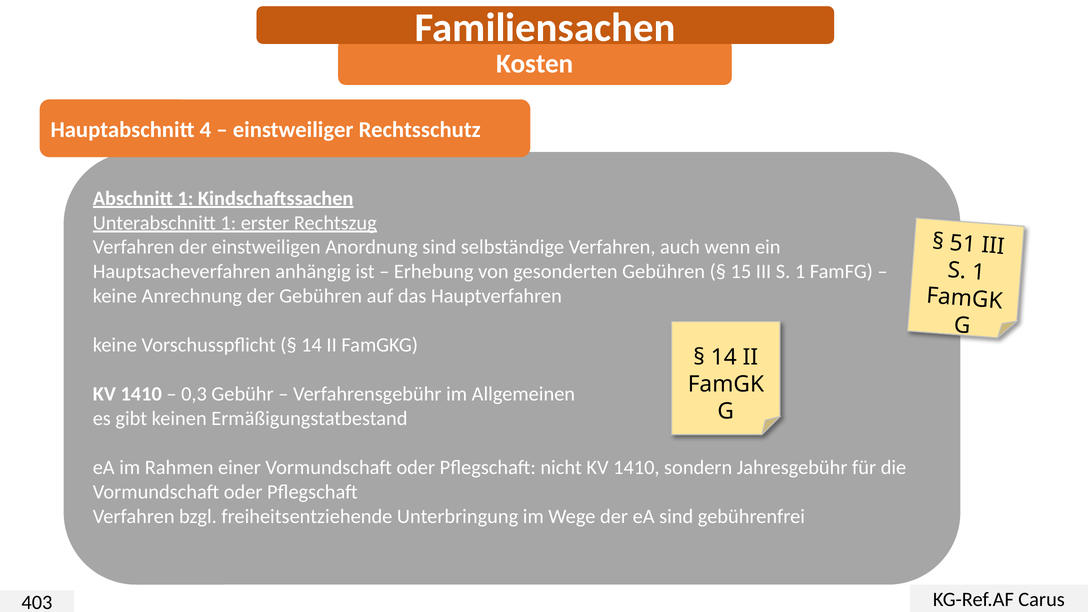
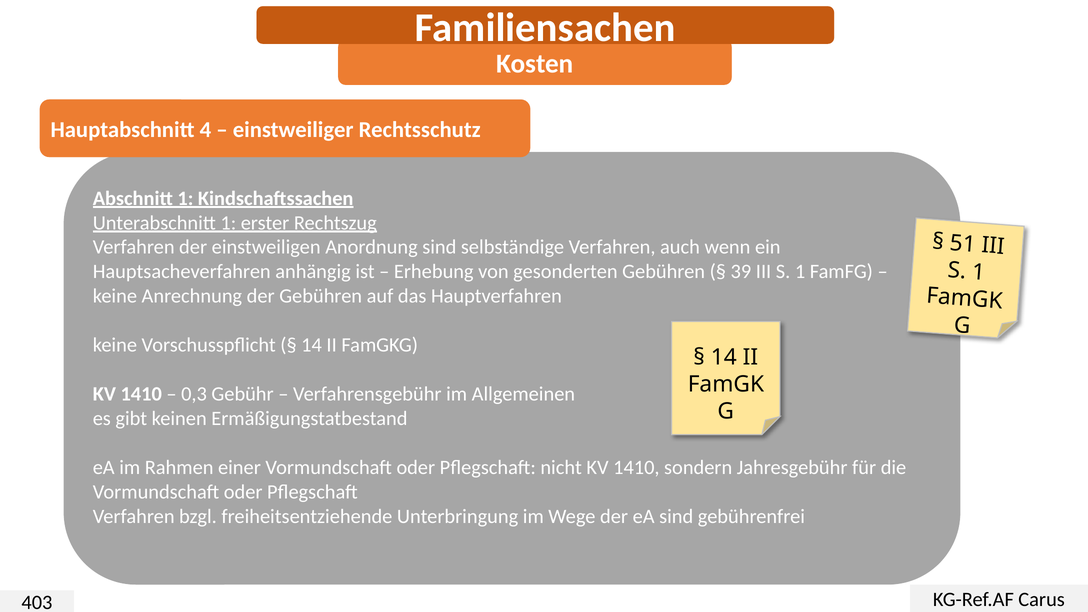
15: 15 -> 39 (741, 272)
